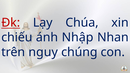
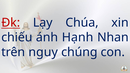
Nhập: Nhập -> Hạnh (78, 37)
